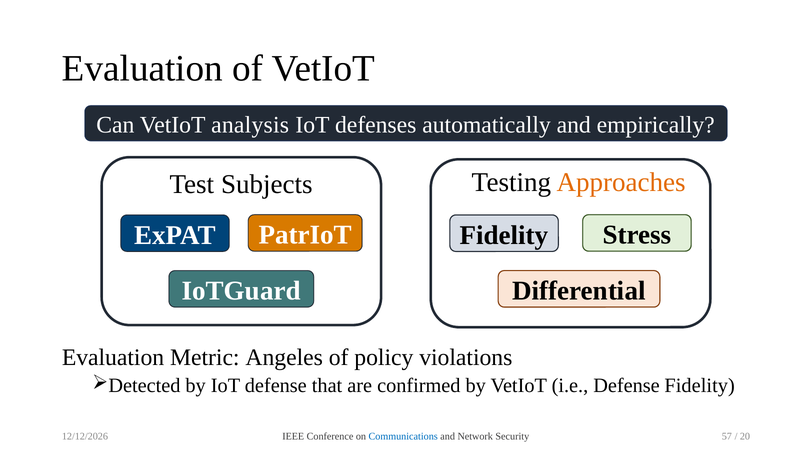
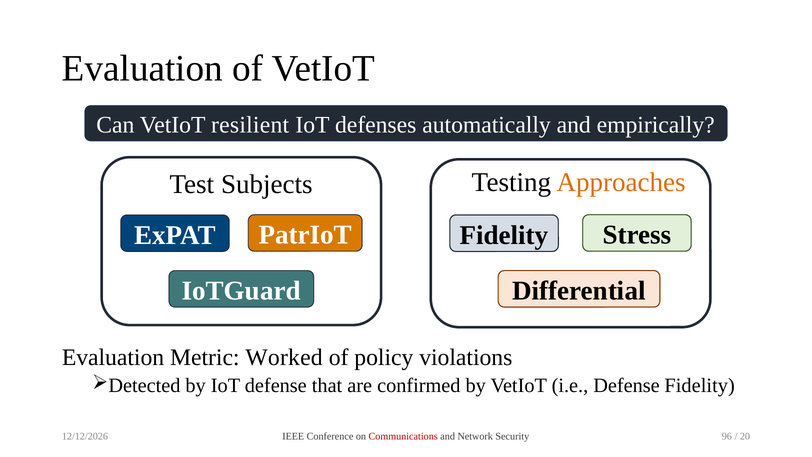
analysis: analysis -> resilient (250, 125)
Angeles: Angeles -> Worked (284, 357)
Communications colour: blue -> red (403, 436)
57: 57 -> 96 (727, 436)
